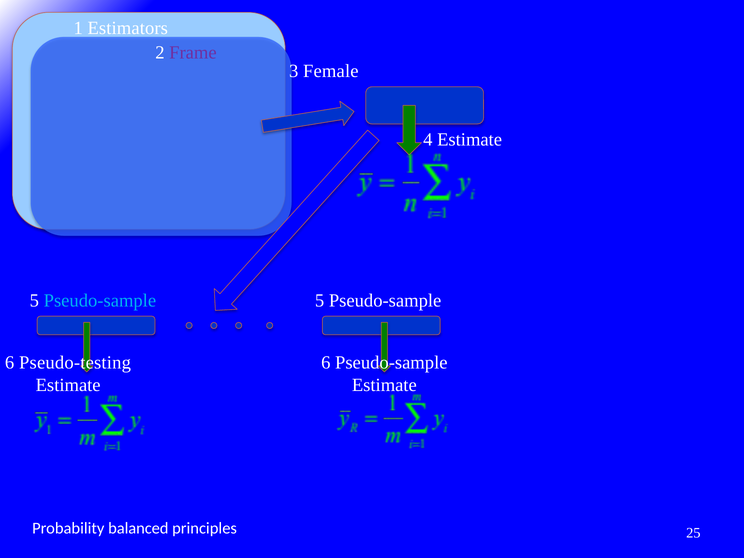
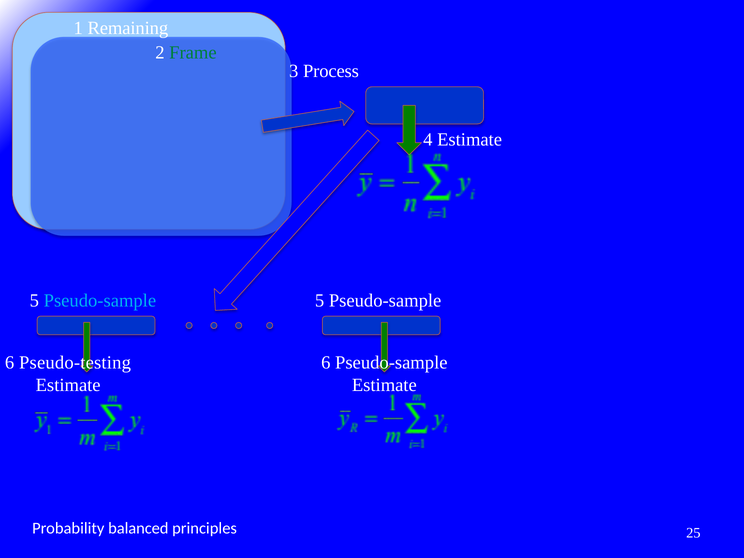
Estimators: Estimators -> Remaining (128, 28)
Frame colour: purple -> green (193, 53)
Female: Female -> Process (331, 71)
